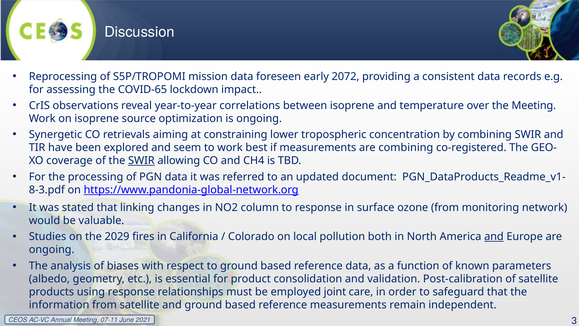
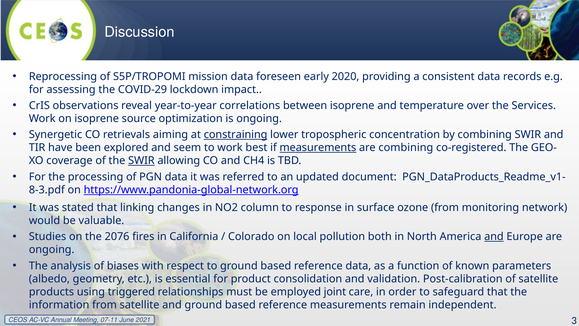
2072: 2072 -> 2020 (346, 76)
COVID-65: COVID-65 -> COVID-29 (142, 89)
the Meeting: Meeting -> Services (534, 105)
constraining underline: none -> present (236, 134)
measurements underline: none -> present (318, 148)
2029: 2029 -> 2076 (117, 236)
using response: response -> triggered (131, 292)
